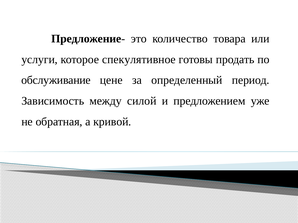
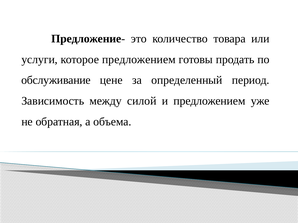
которое спекулятивное: спекулятивное -> предложением (139, 60)
кривой: кривой -> объема (112, 122)
